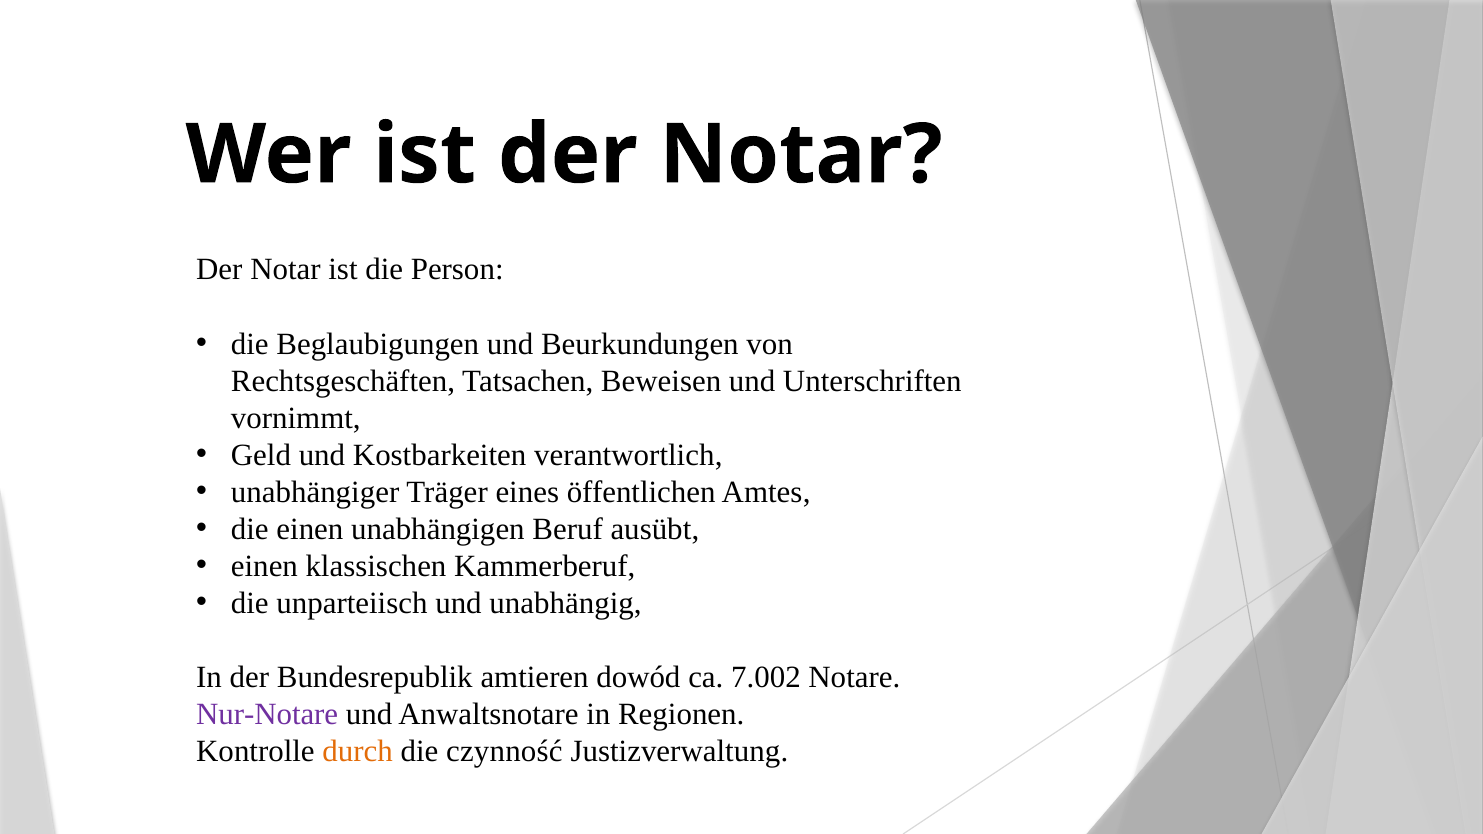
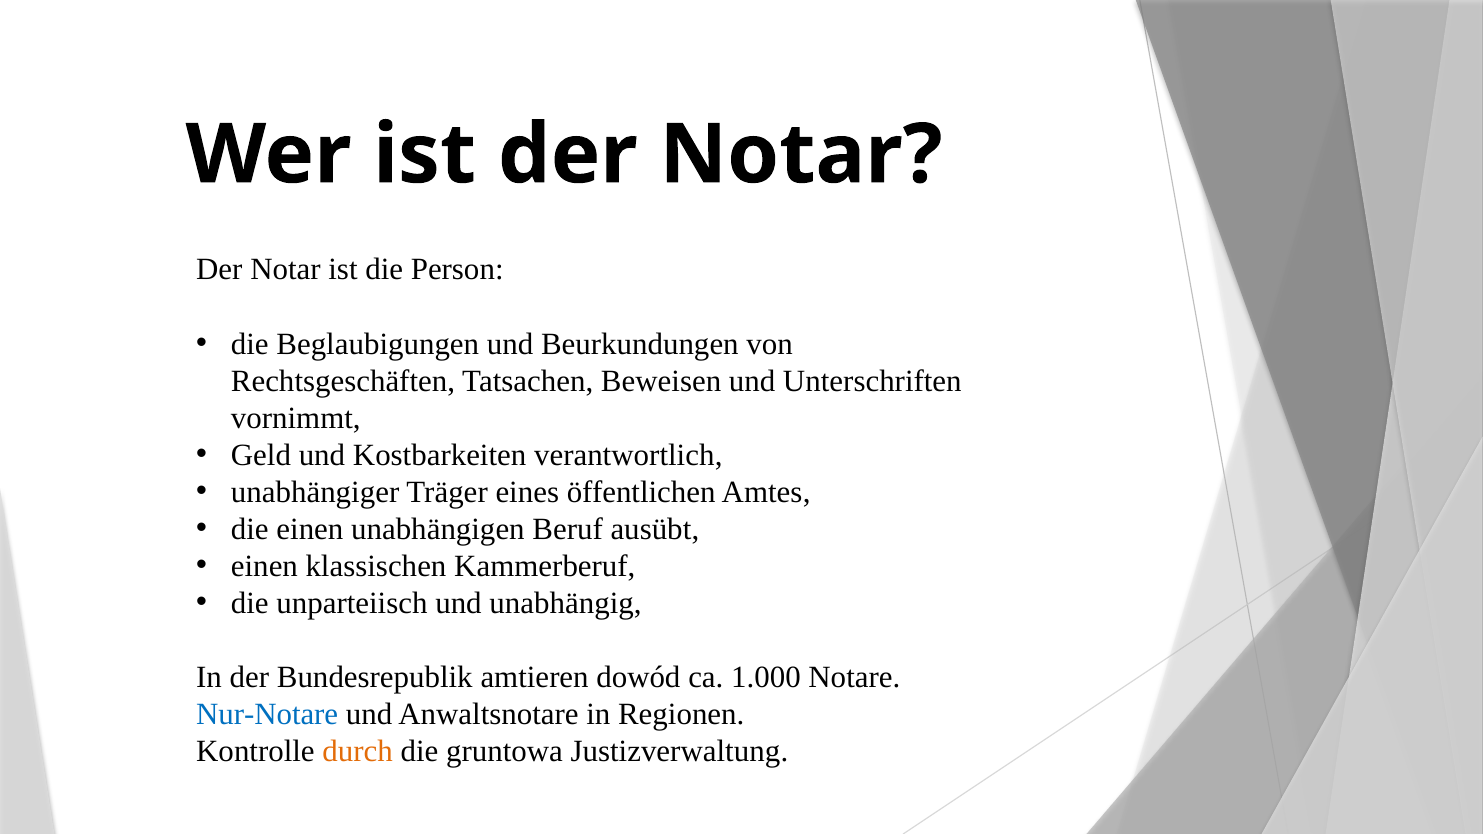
7.002: 7.002 -> 1.000 (766, 678)
Nur-Notare colour: purple -> blue (267, 715)
czynność: czynność -> gruntowa (504, 752)
